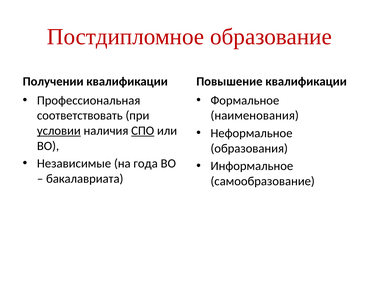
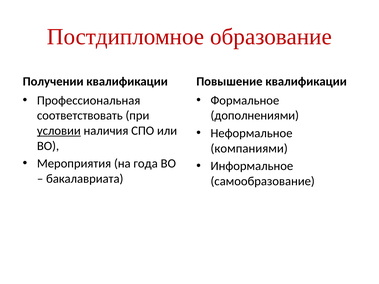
наименования: наименования -> дополнениями (255, 116)
СПО underline: present -> none (143, 131)
образования: образования -> компаниями (249, 149)
Независимые: Независимые -> Мероприятия (74, 164)
